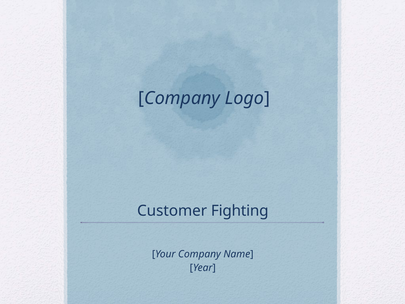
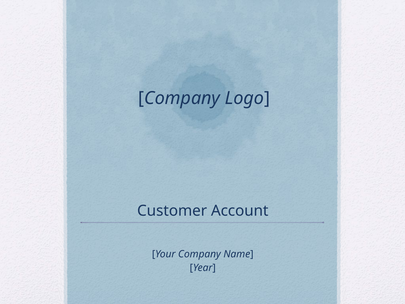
Fighting: Fighting -> Account (240, 211)
